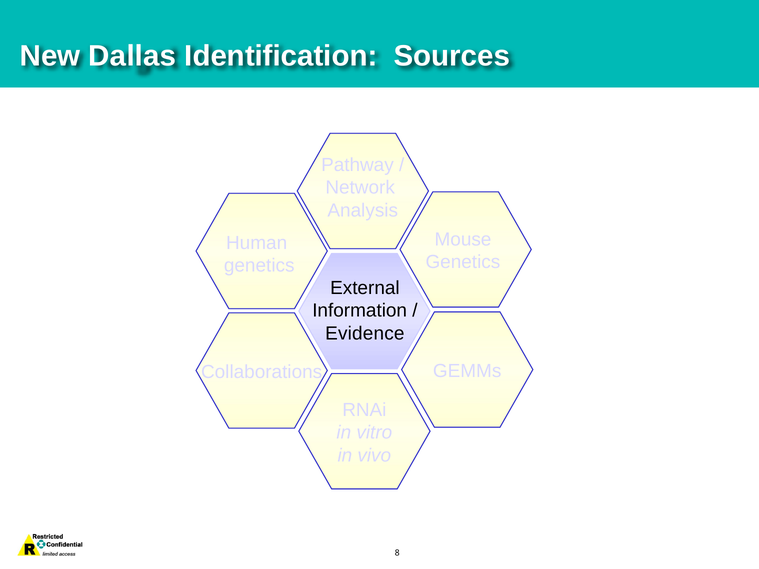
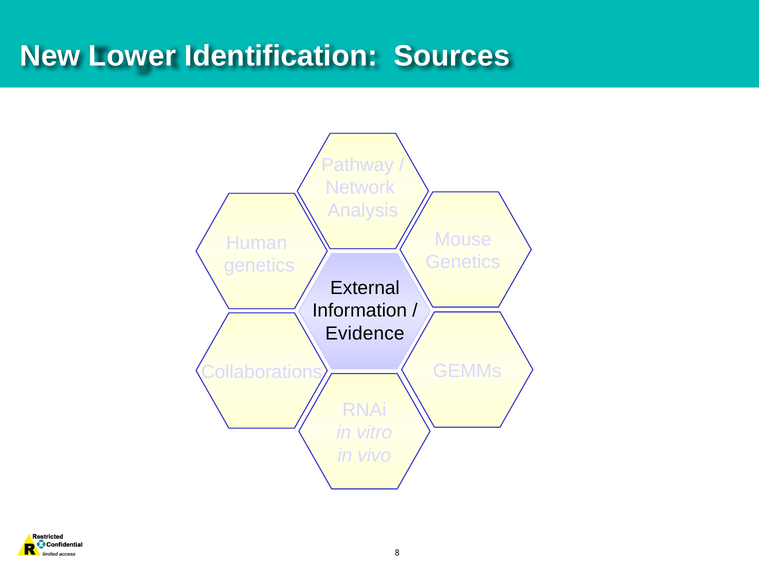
Dallas: Dallas -> Lower (132, 56)
